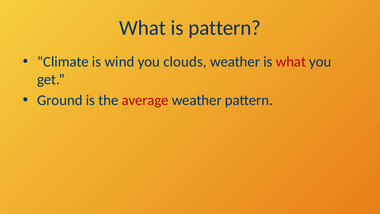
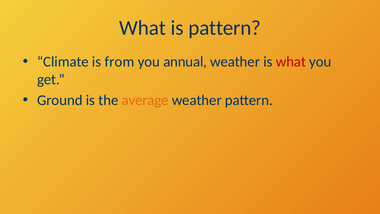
wind: wind -> from (119, 62)
clouds: clouds -> annual (185, 62)
average colour: red -> orange (145, 100)
